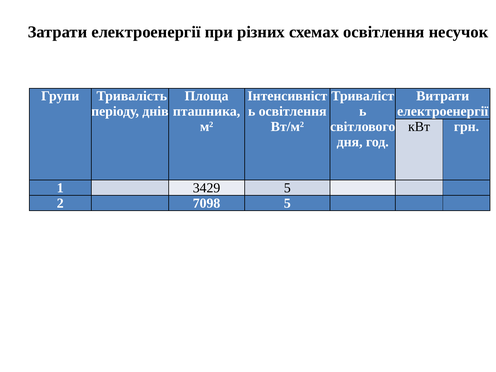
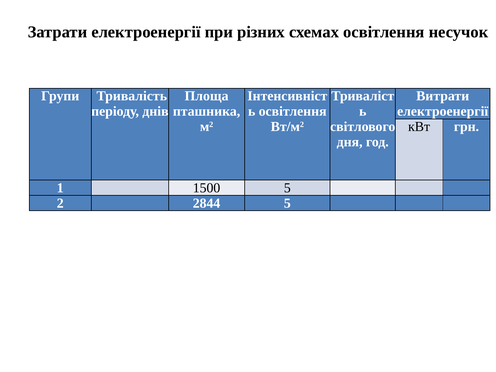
3429: 3429 -> 1500 (207, 188)
7098: 7098 -> 2844 (207, 203)
